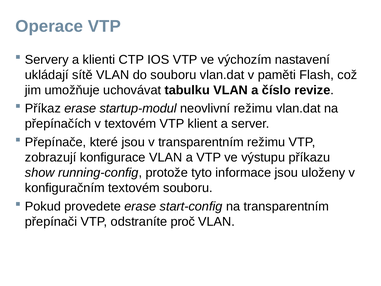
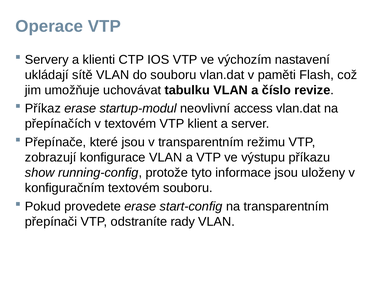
neovlivní režimu: režimu -> access (253, 108)
proč: proč -> rady (183, 221)
